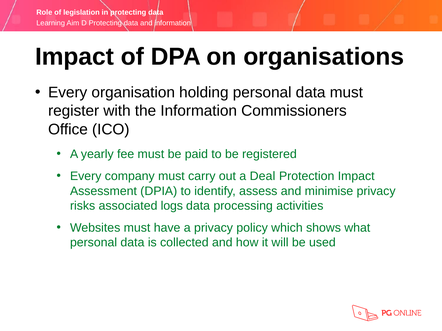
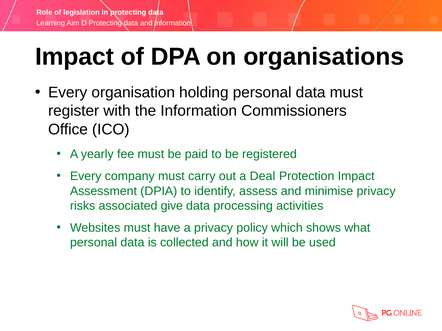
logs: logs -> give (172, 206)
